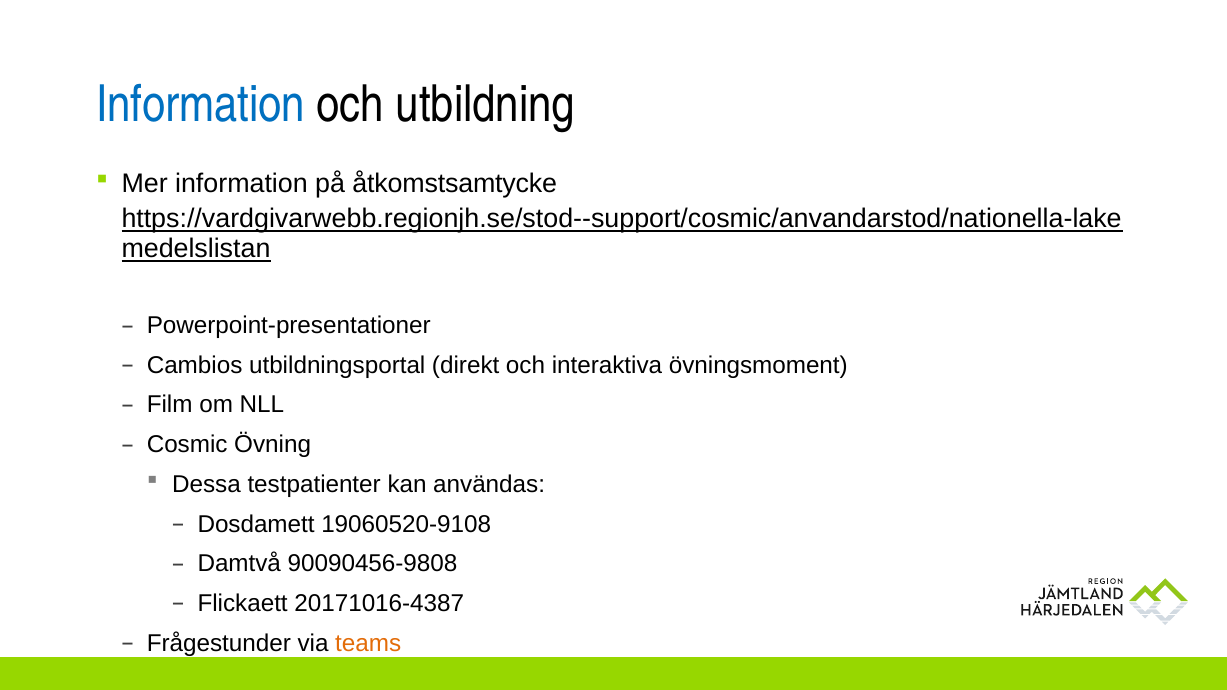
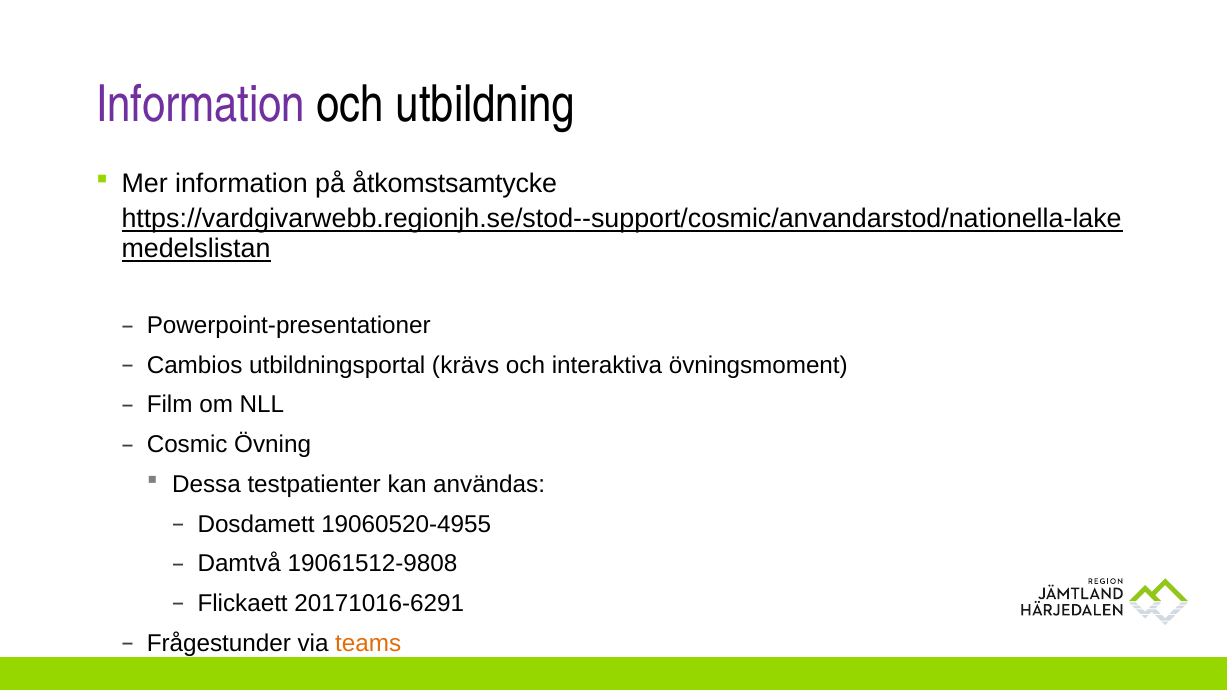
Information colour: blue -> purple (201, 104)
direkt: direkt -> krävs (466, 365)
19060520-9108: 19060520-9108 -> 19060520-4955 (406, 524)
90090456-9808: 90090456-9808 -> 19061512-9808 (373, 564)
20171016-4387: 20171016-4387 -> 20171016-6291 (379, 604)
